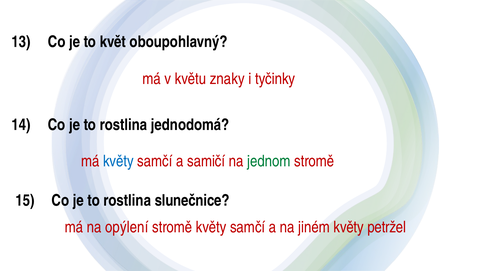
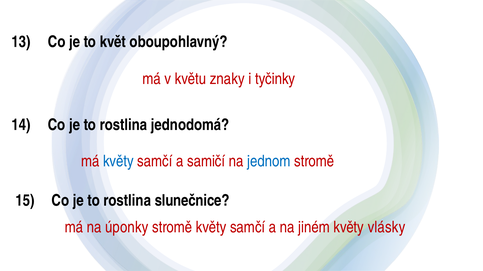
jednom colour: green -> blue (269, 162)
opýlení: opýlení -> úponky (127, 228)
petržel: petržel -> vlásky (387, 228)
